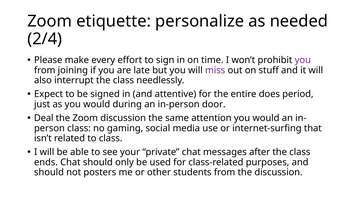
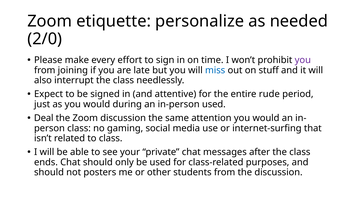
2/4: 2/4 -> 2/0 (45, 39)
miss colour: purple -> blue (215, 70)
does: does -> rude (269, 94)
in-person door: door -> used (214, 104)
